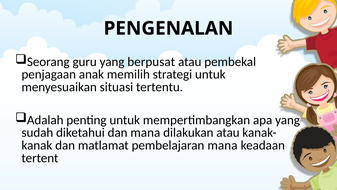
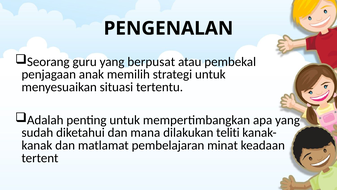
dilakukan atau: atau -> teliti (228, 132)
pembelajaran mana: mana -> minat (223, 145)
